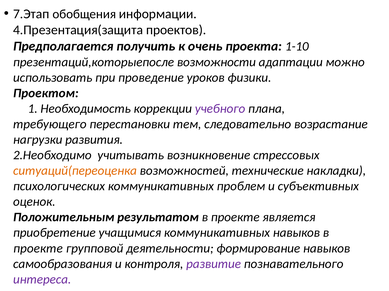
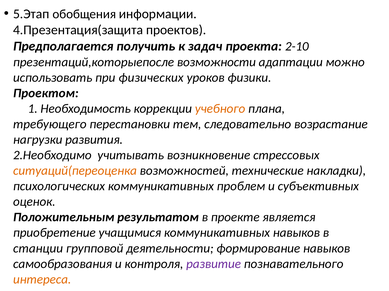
7.Этап: 7.Этап -> 5.Этап (31, 14)
очень: очень -> задач (205, 46)
1-10: 1-10 -> 2-10 (297, 46)
проведение: проведение -> физических (151, 78)
учебного colour: purple -> orange (220, 109)
проекте: проекте -> станции (38, 249)
интереса colour: purple -> orange (42, 280)
